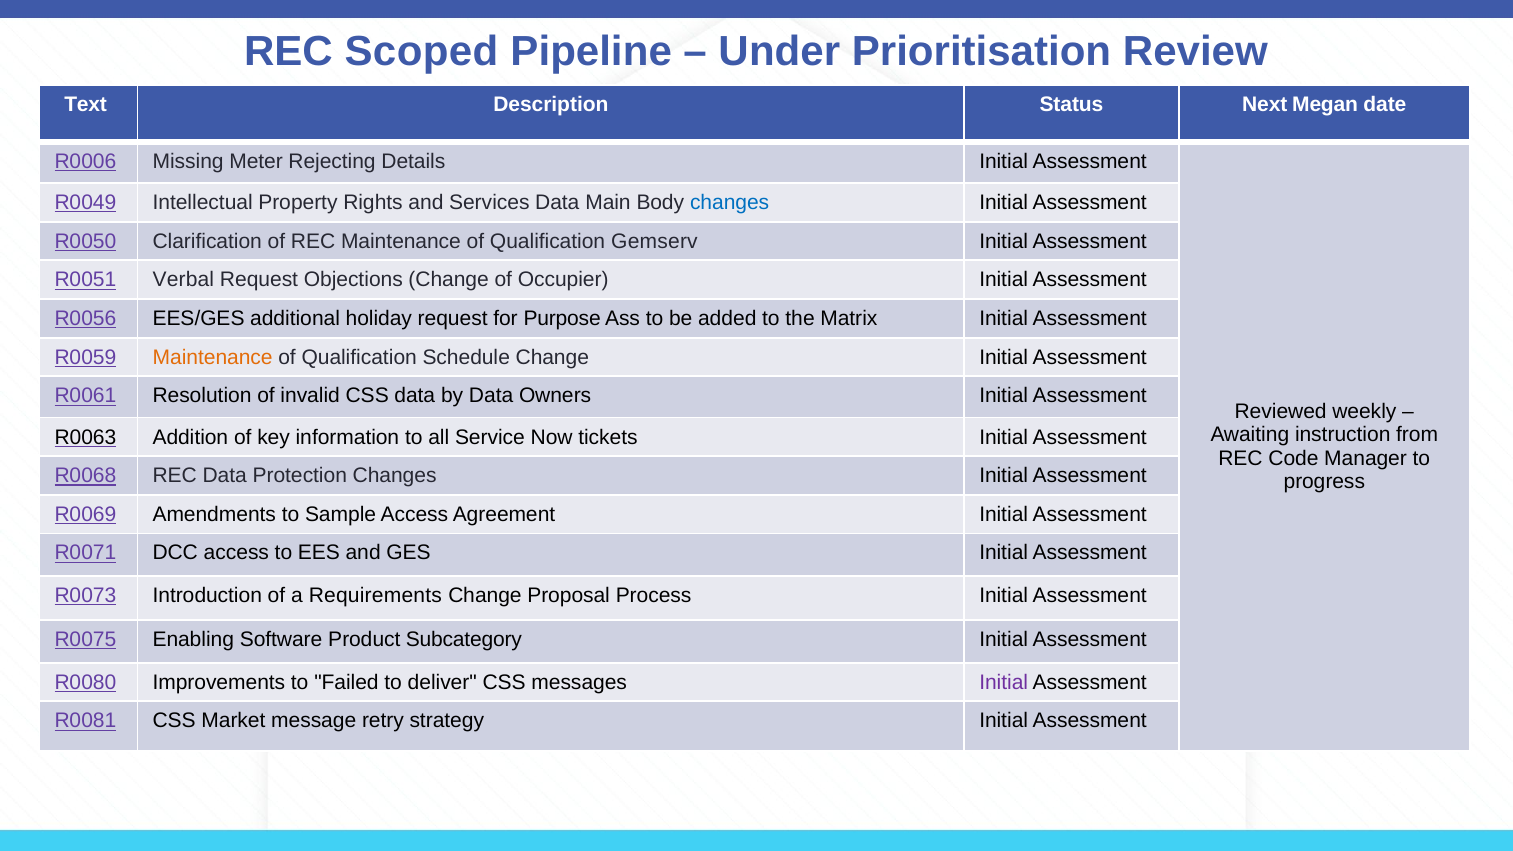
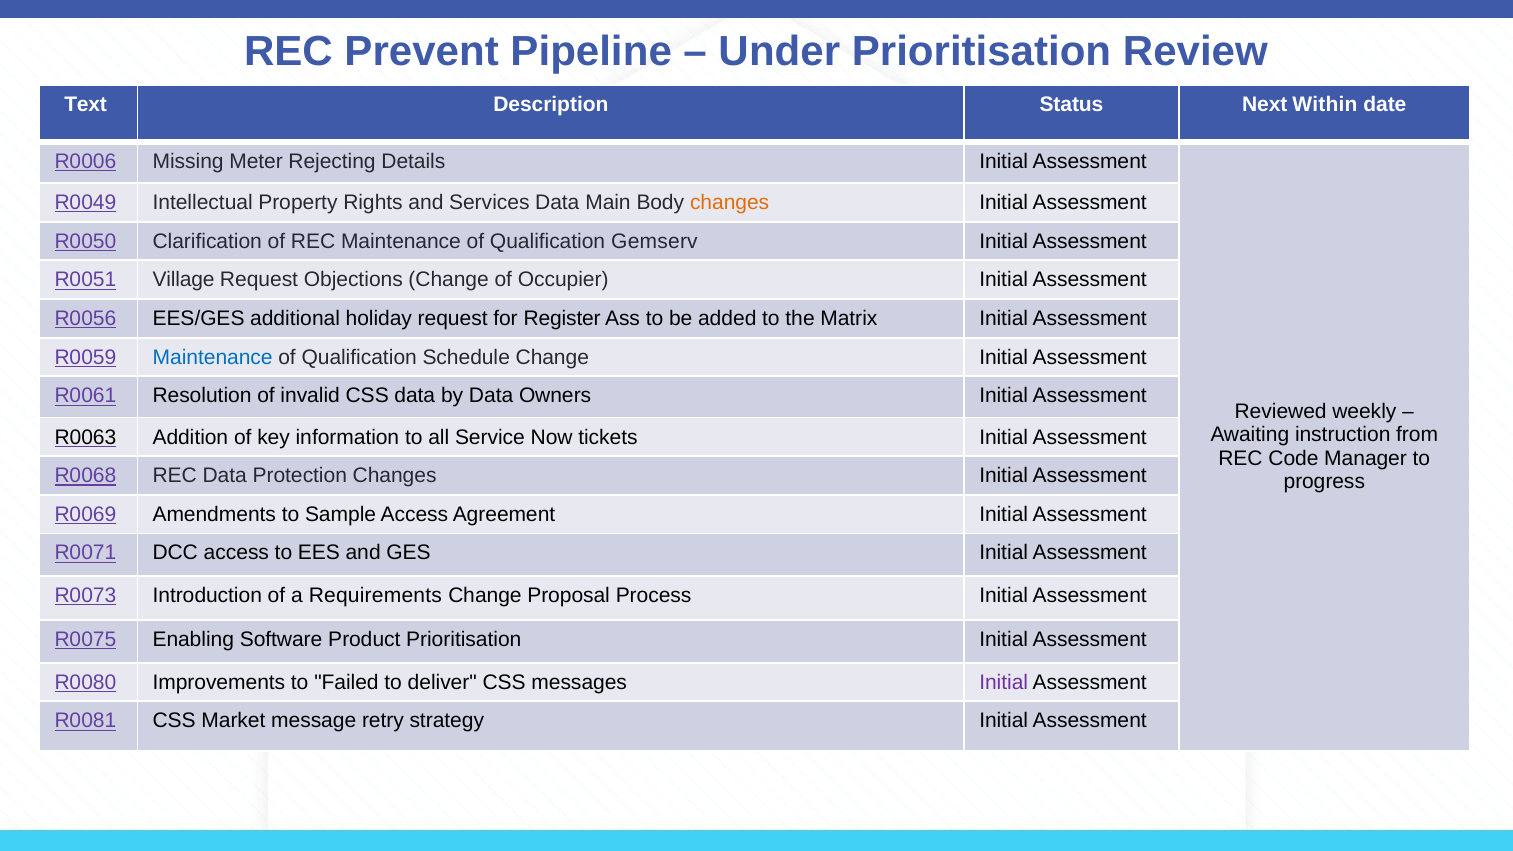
Scoped: Scoped -> Prevent (422, 52)
Megan: Megan -> Within (1325, 105)
changes colour: blue -> orange (730, 203)
Verbal: Verbal -> Village (184, 280)
Purpose: Purpose -> Register (562, 319)
Maintenance colour: orange -> blue (213, 357)
Product Subcategory: Subcategory -> Prioritisation (464, 640)
